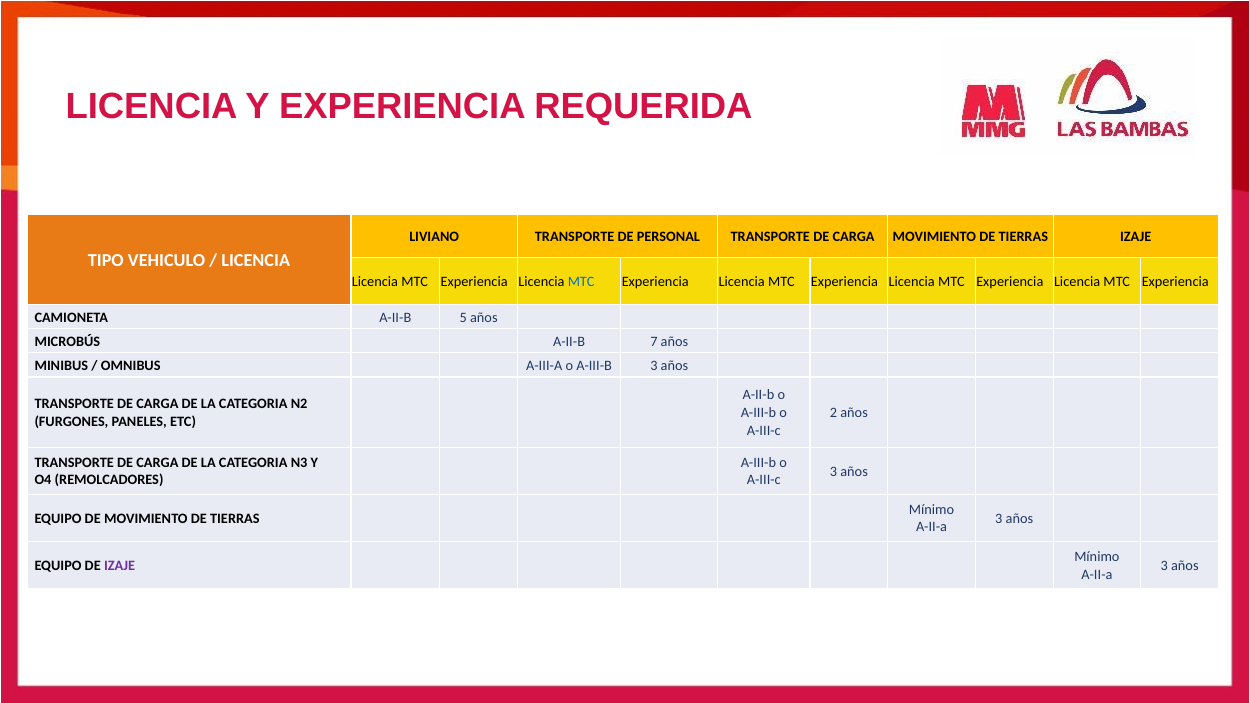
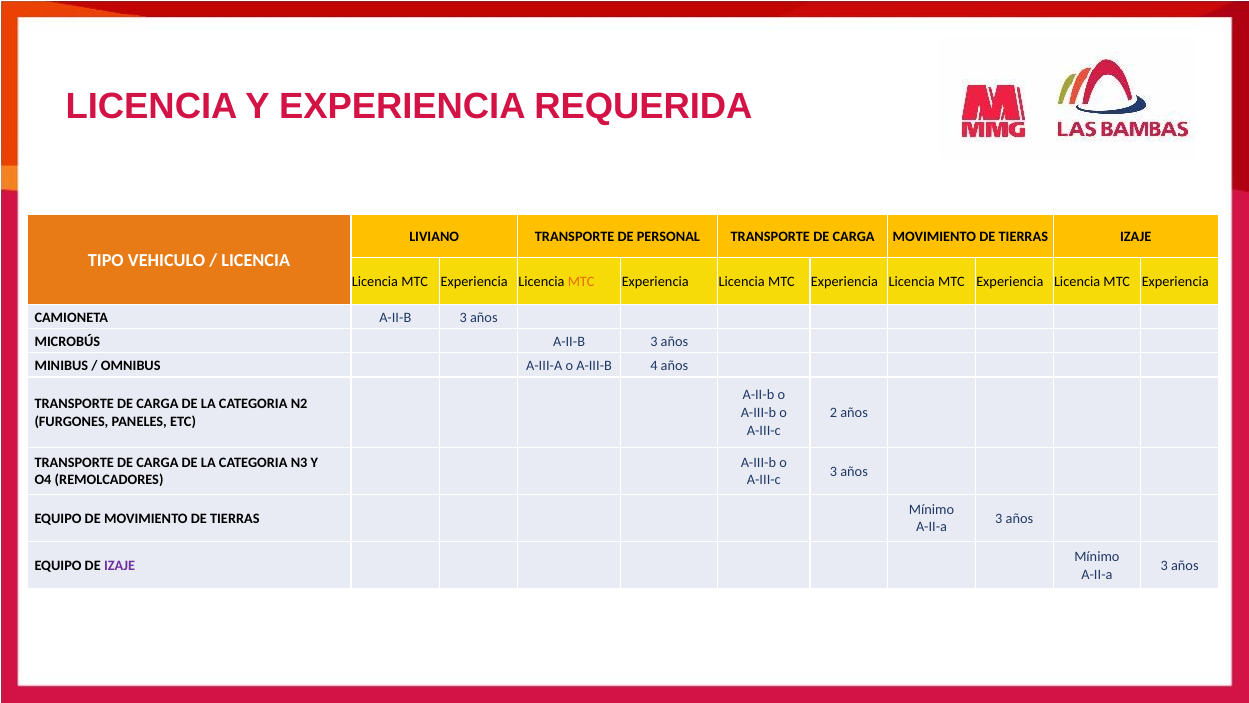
MTC colour: blue -> orange (581, 282)
CAMIONETA A-II-B 5: 5 -> 3 (463, 317)
MICROBÚS A-II-B 7: 7 -> 3 (654, 341)
A-III-B 3: 3 -> 4 (654, 365)
